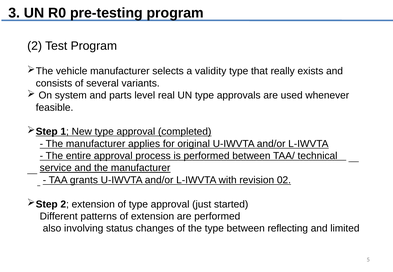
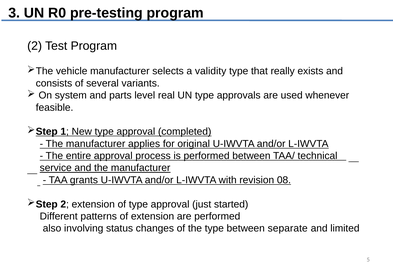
02: 02 -> 08 (284, 180)
reflecting: reflecting -> separate (288, 228)
